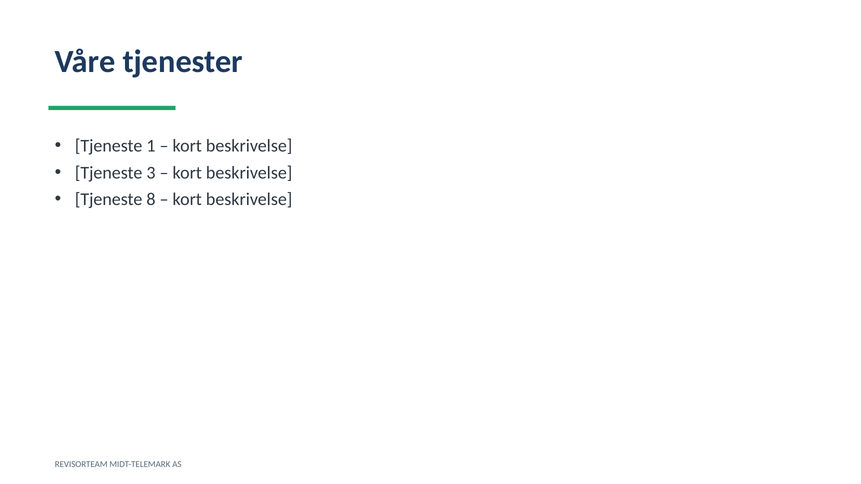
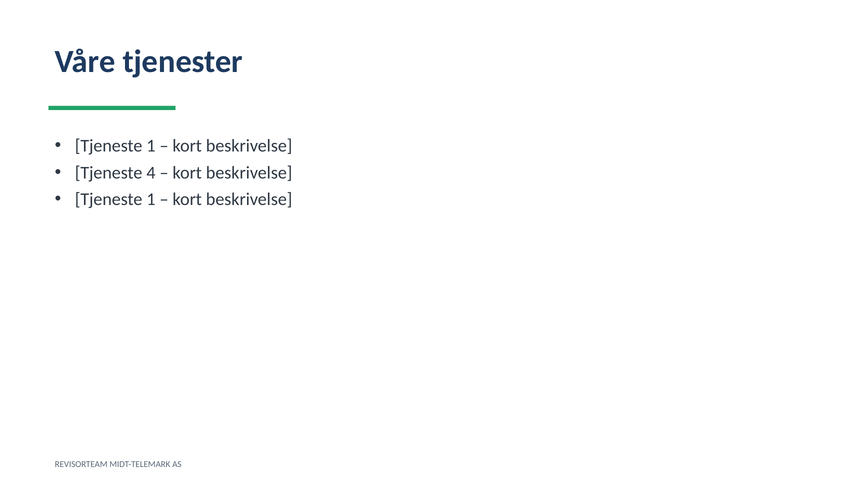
3: 3 -> 4 (151, 173)
8: 8 -> 1 (151, 200)
